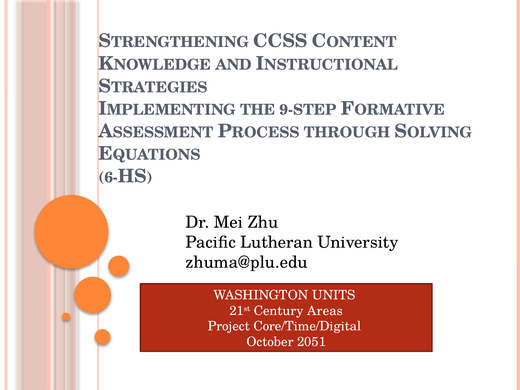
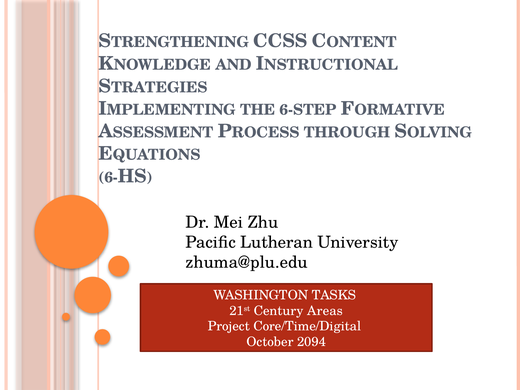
9-STEP: 9-STEP -> 6-STEP (308, 110)
UNITS: UNITS -> TASKS (334, 295)
2051: 2051 -> 2094 (312, 342)
